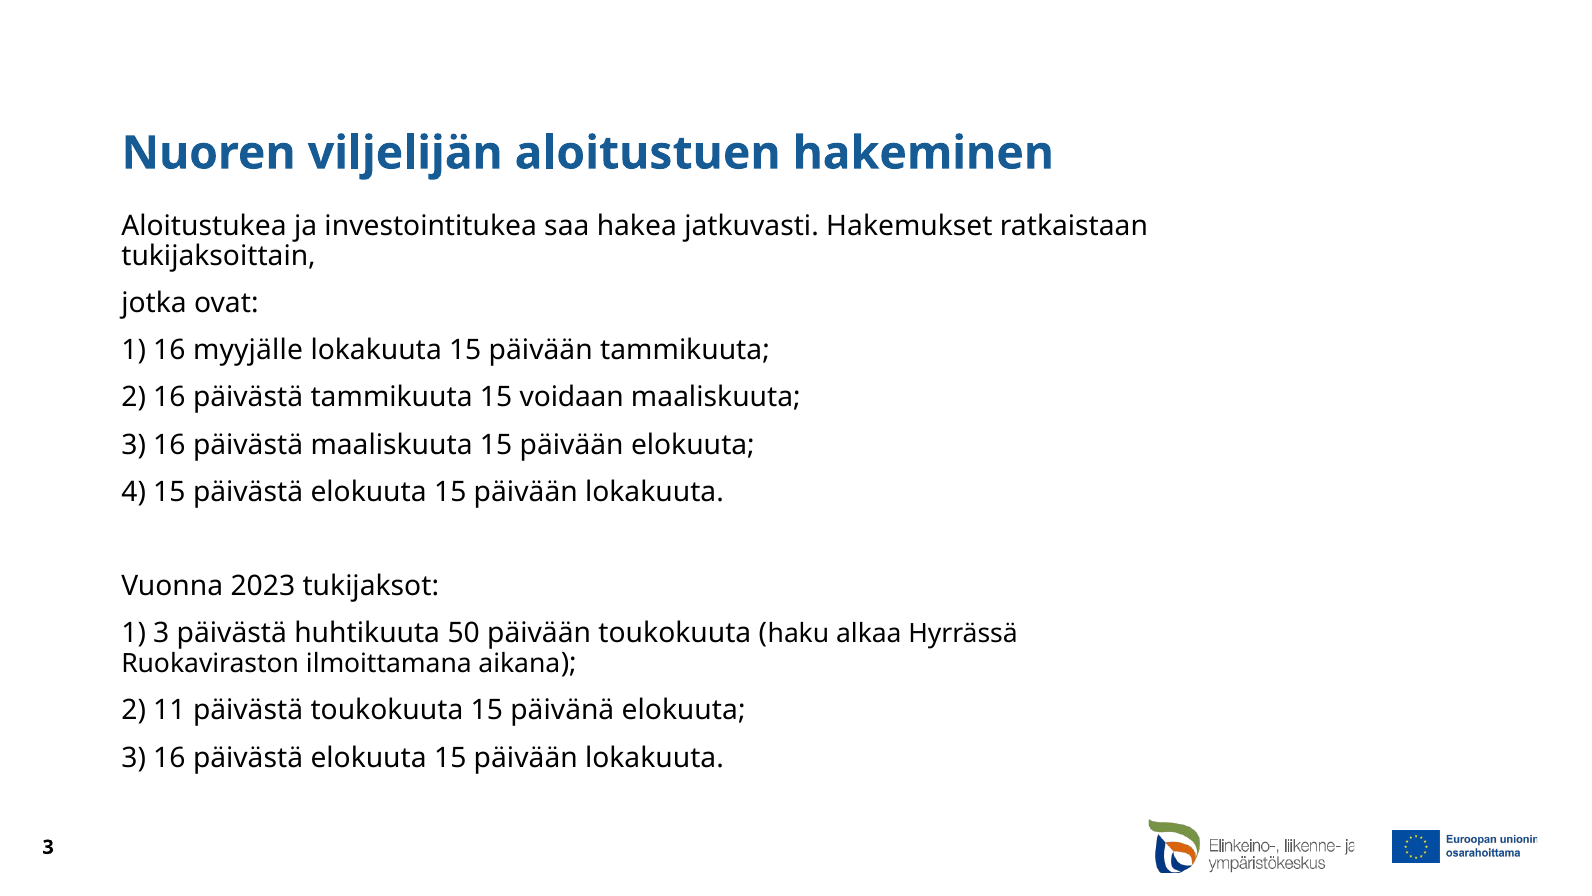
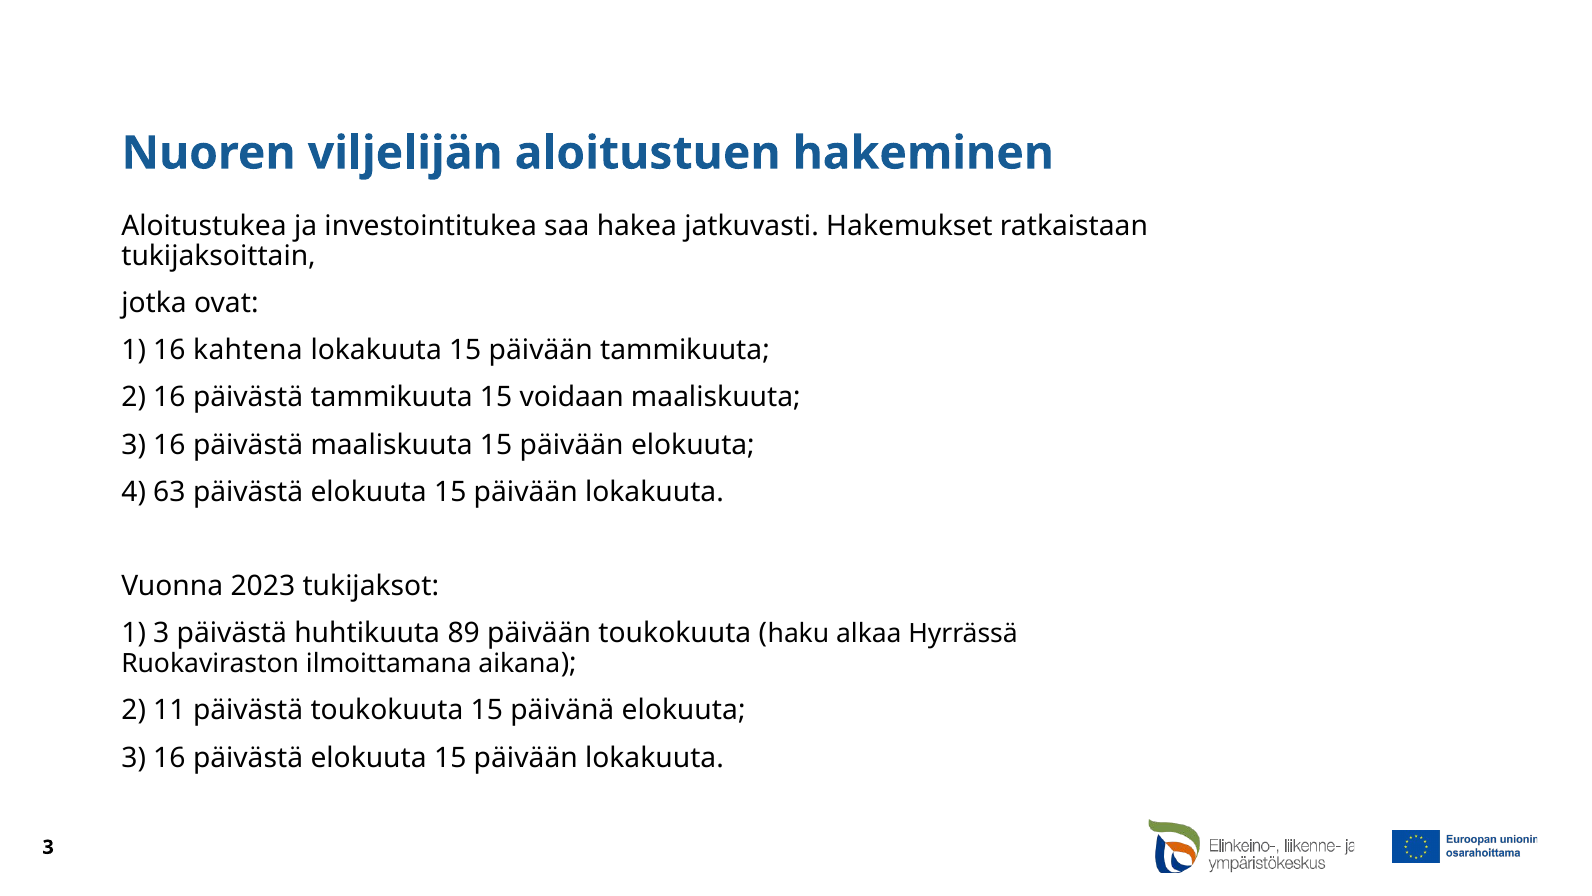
myyjälle: myyjälle -> kahtena (248, 350)
4 15: 15 -> 63 (169, 492)
50: 50 -> 89 (464, 633)
